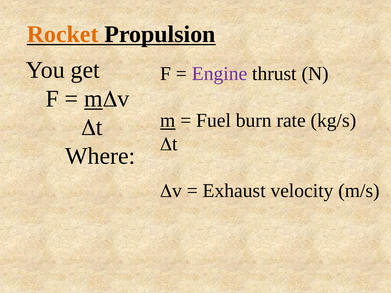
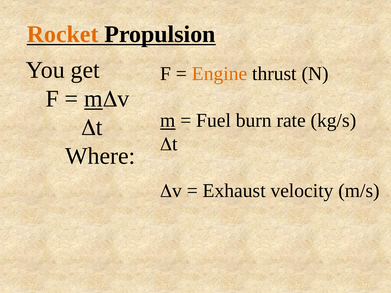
Engine colour: purple -> orange (220, 74)
